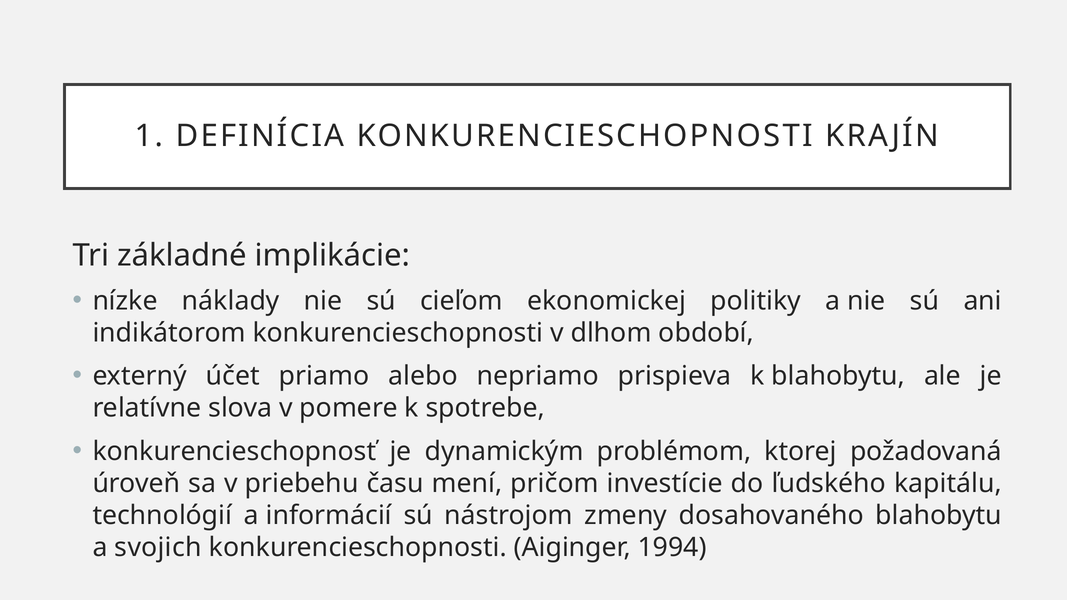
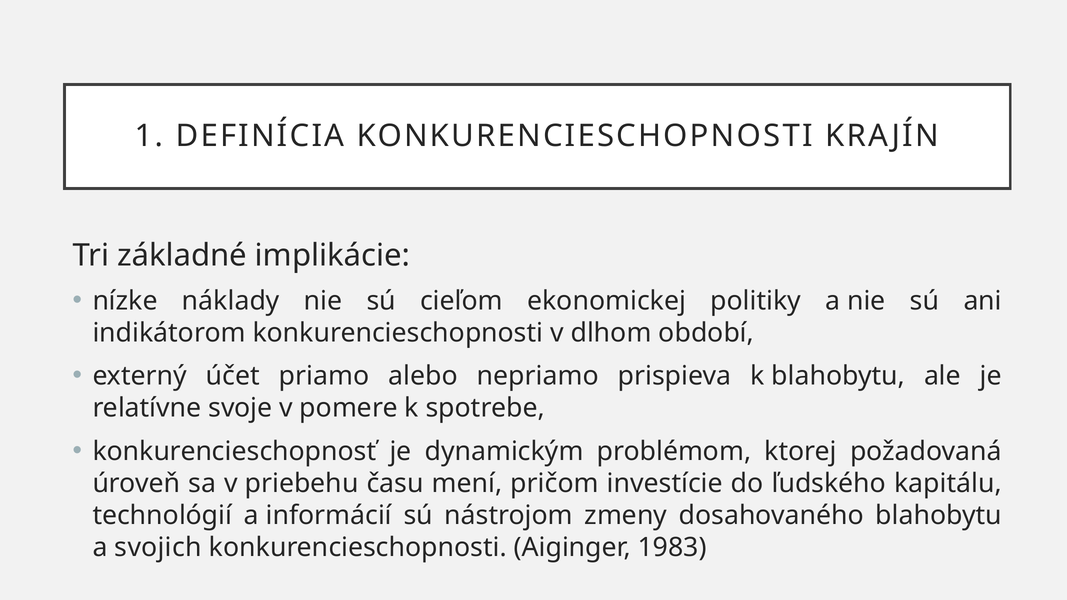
slova: slova -> svoje (240, 408)
1994: 1994 -> 1983 (672, 547)
